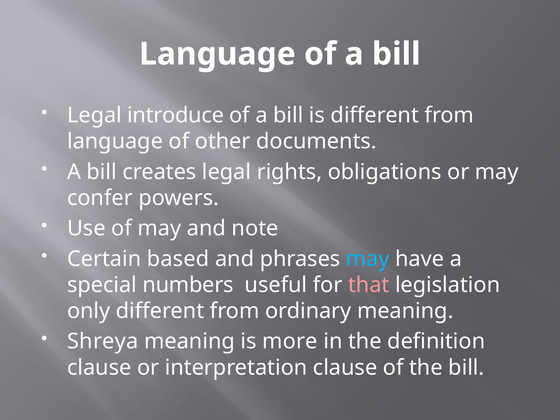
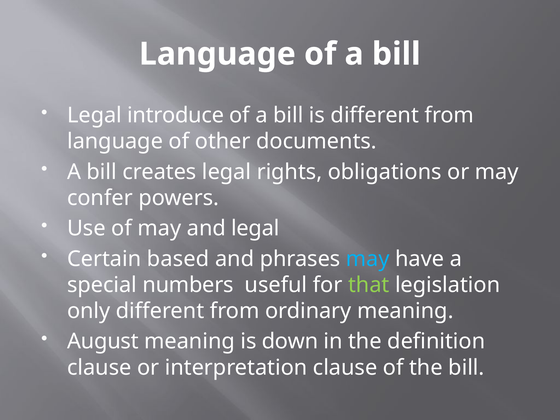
and note: note -> legal (255, 228)
that colour: pink -> light green (369, 285)
Shreya: Shreya -> August (103, 341)
more: more -> down (290, 341)
